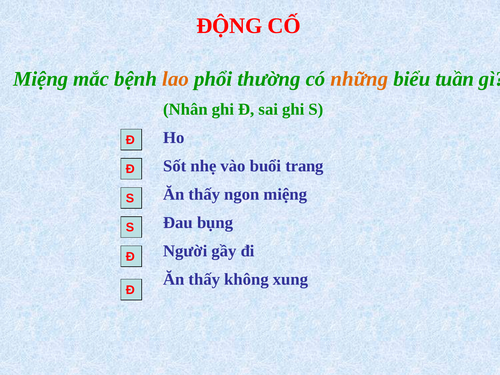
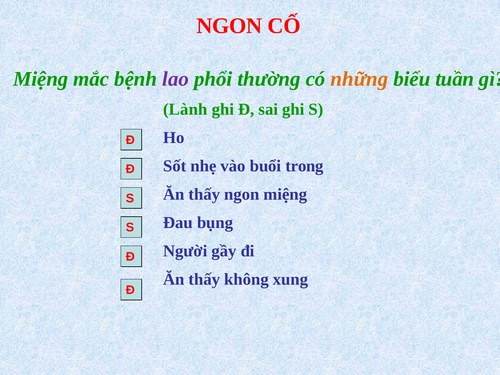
ĐỘNG: ĐỘNG -> NGON (229, 26)
lao colour: orange -> purple (176, 79)
Nhân: Nhân -> Lành (185, 109)
trang: trang -> trong (305, 166)
